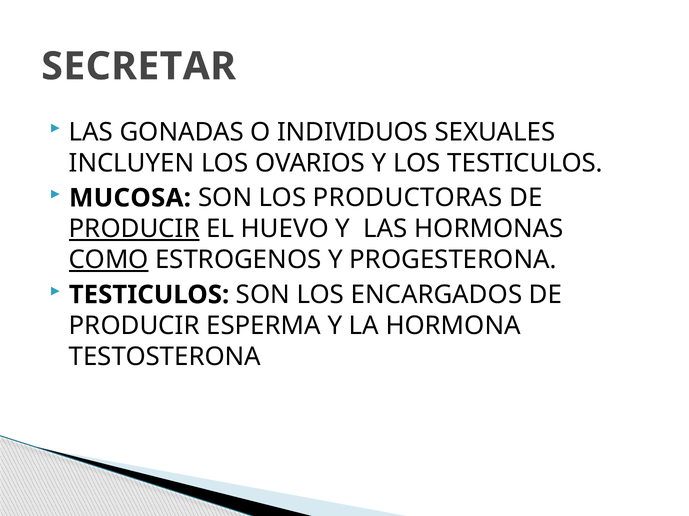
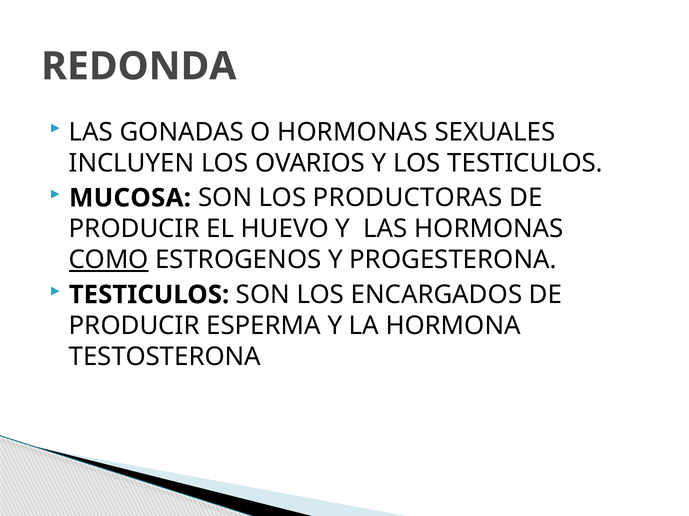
SECRETAR: SECRETAR -> REDONDA (139, 66)
O INDIVIDUOS: INDIVIDUOS -> HORMONAS (353, 132)
PRODUCIR underline: present -> none (134, 229)
